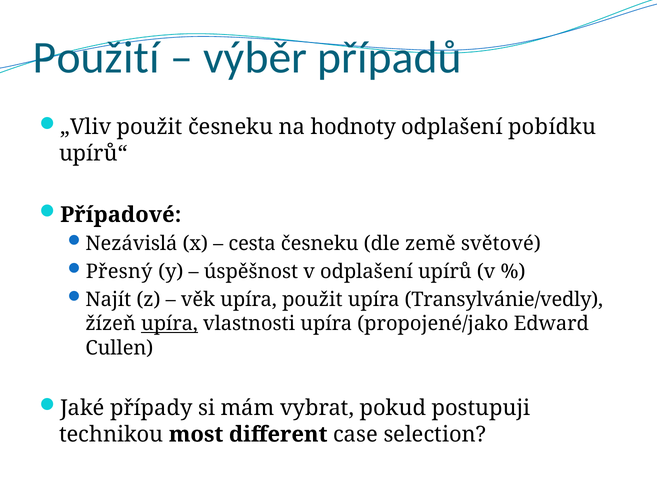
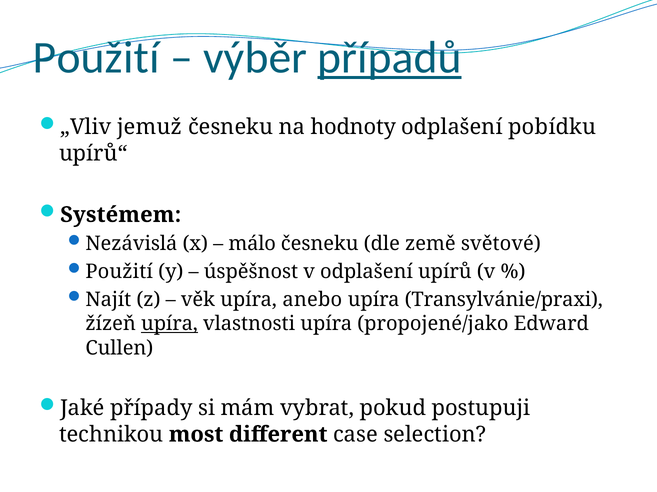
případů underline: none -> present (389, 58)
„Vliv použit: použit -> jemuž (150, 127)
Případové: Případové -> Systémem (121, 215)
cesta: cesta -> málo (252, 244)
Přesný: Přesný -> Použití (119, 272)
upíra použit: použit -> anebo (312, 300)
Transylvánie/vedly: Transylvánie/vedly -> Transylvánie/praxi (504, 300)
